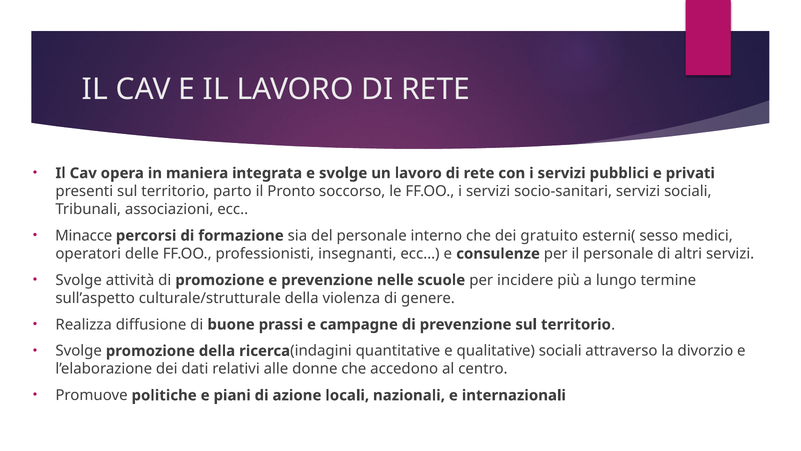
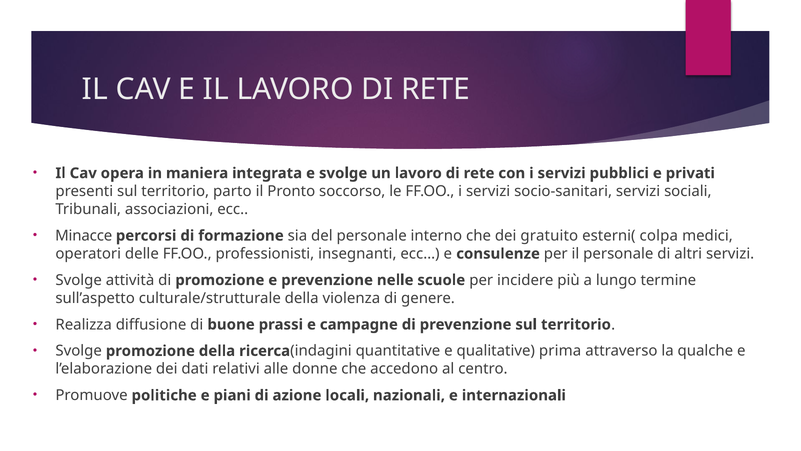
sesso: sesso -> colpa (659, 235)
qualitative sociali: sociali -> prima (560, 351)
divorzio: divorzio -> qualche (705, 351)
